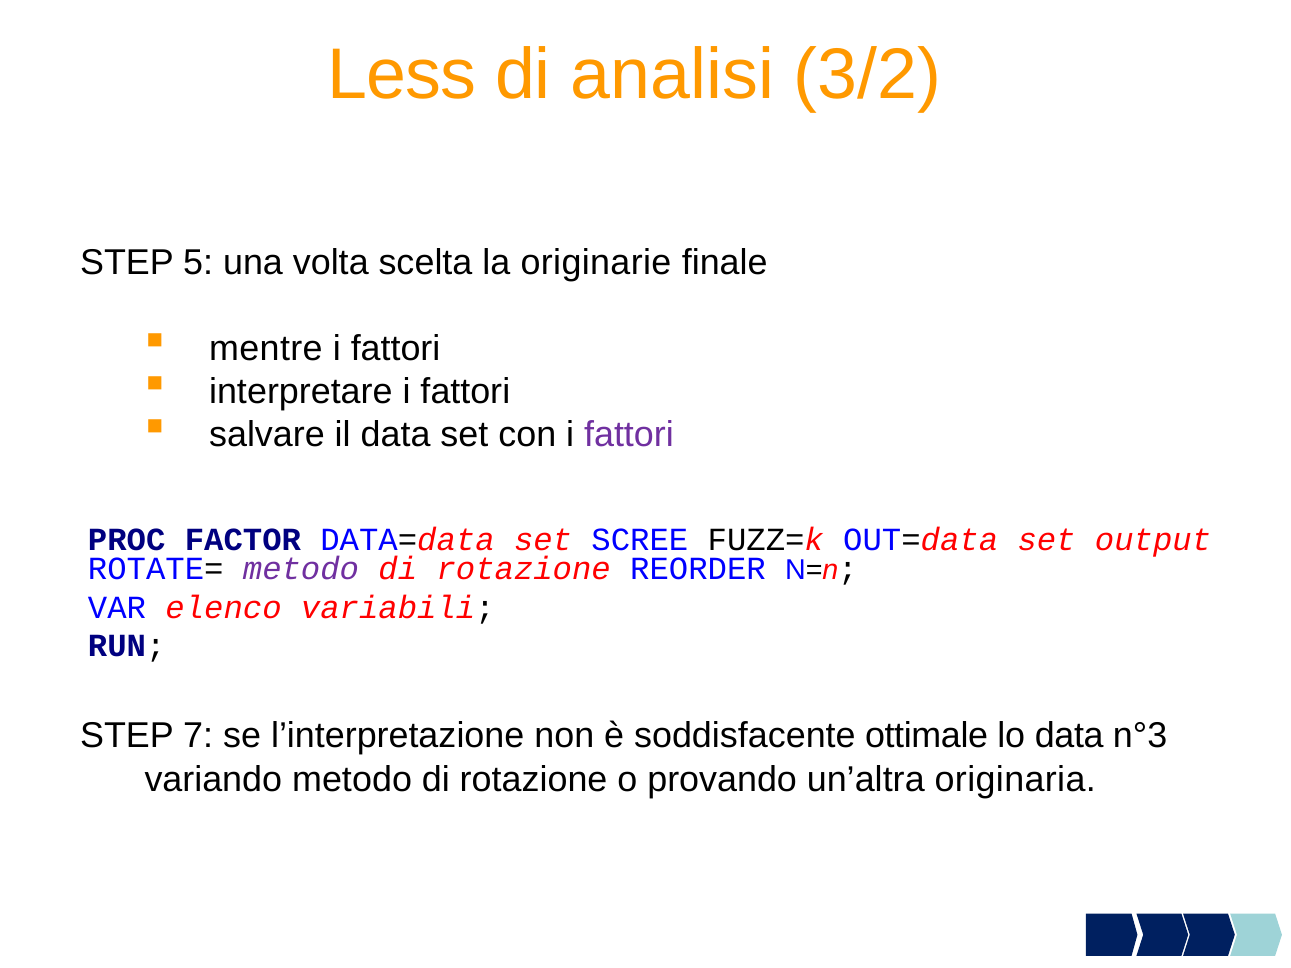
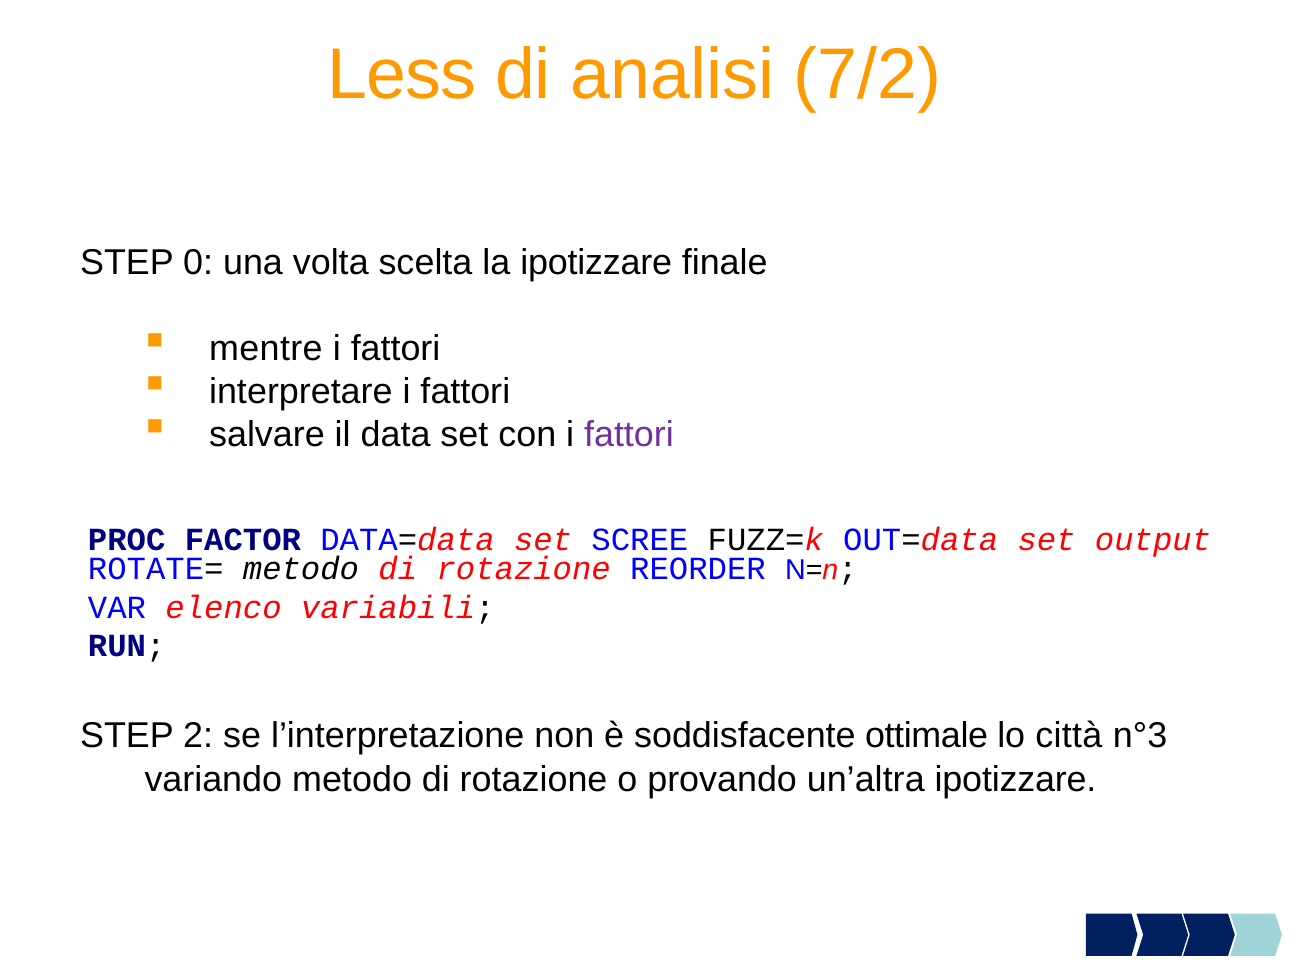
3/2: 3/2 -> 7/2 (867, 75)
5: 5 -> 0 (198, 263)
la originarie: originarie -> ipotizzare (596, 263)
metodo colour: purple -> black (301, 569)
7: 7 -> 2 (198, 736)
lo data: data -> città (1069, 736)
un’altra originaria: originaria -> ipotizzare (1015, 779)
